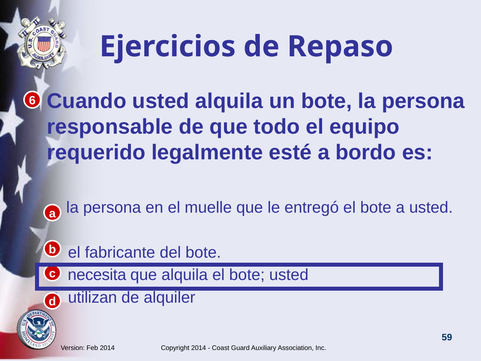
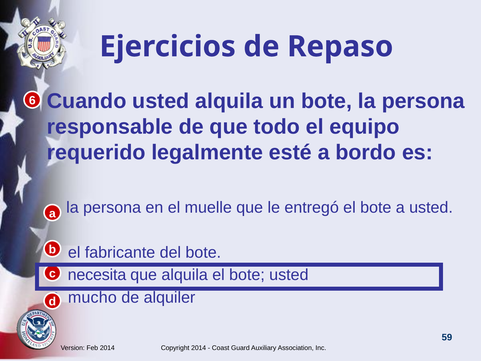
utilizan: utilizan -> mucho (92, 297)
